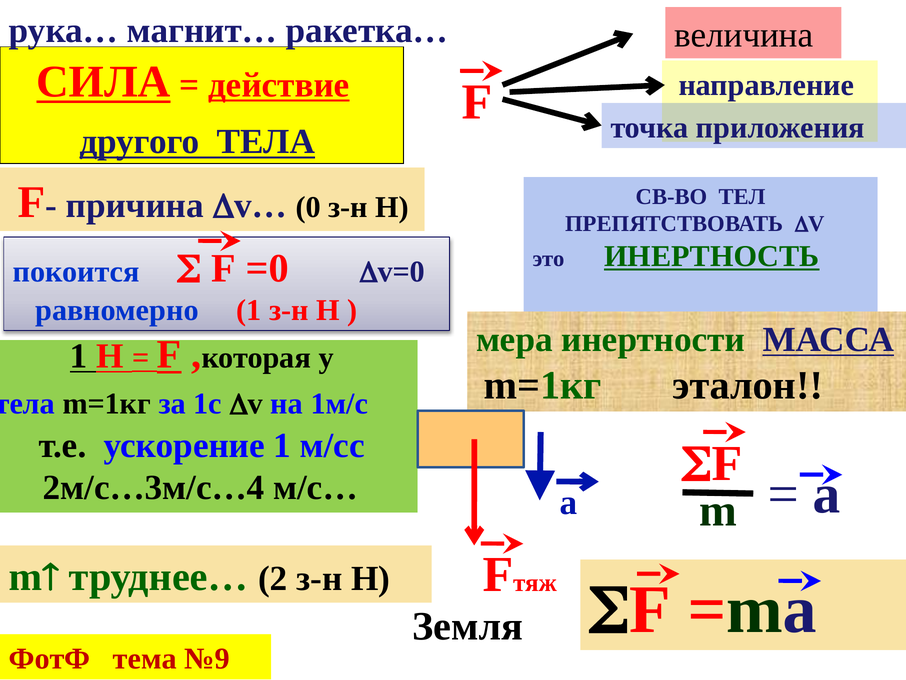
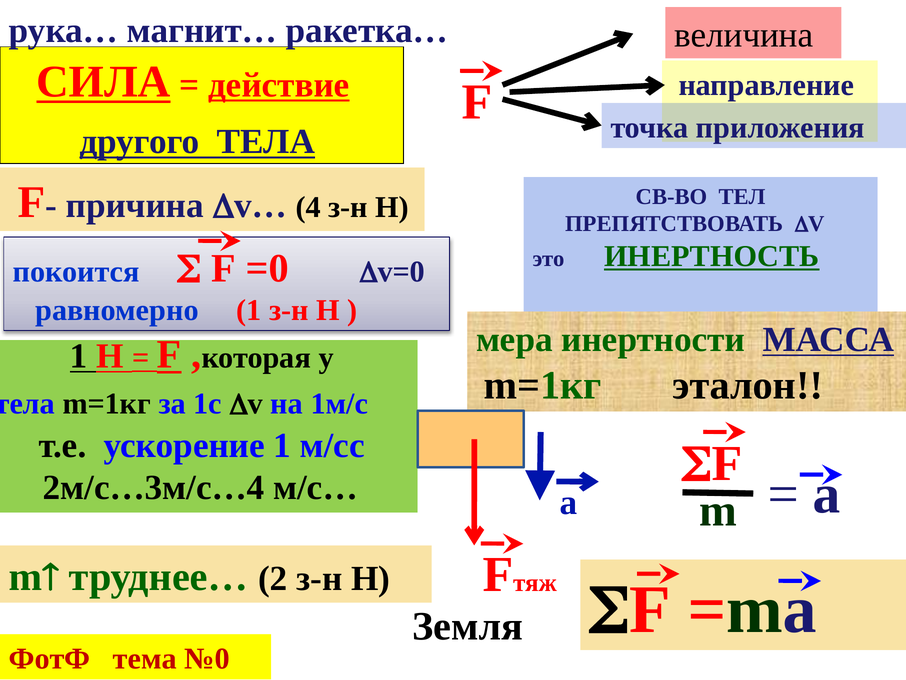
0: 0 -> 4 (308, 207)
№9: №9 -> №0 (207, 658)
